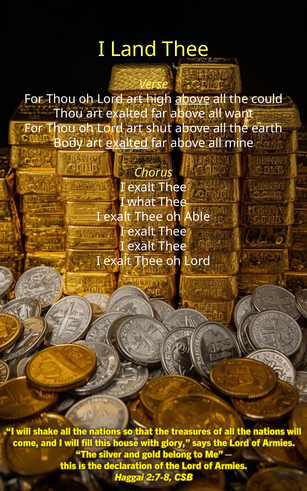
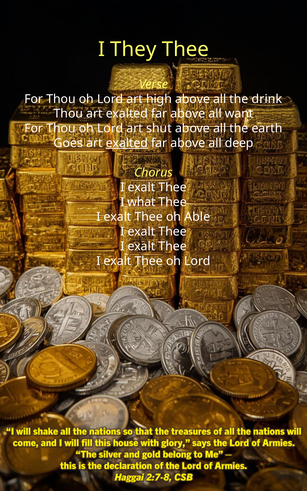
Land: Land -> They (133, 49)
above underline: present -> none (193, 99)
could: could -> drink (267, 99)
Body: Body -> Goes (68, 143)
mine: mine -> deep (239, 143)
